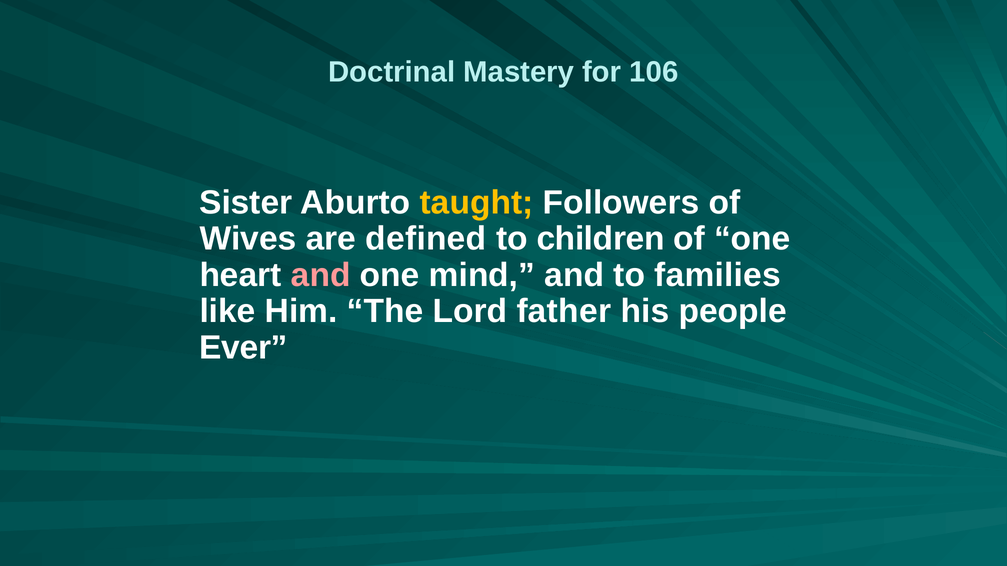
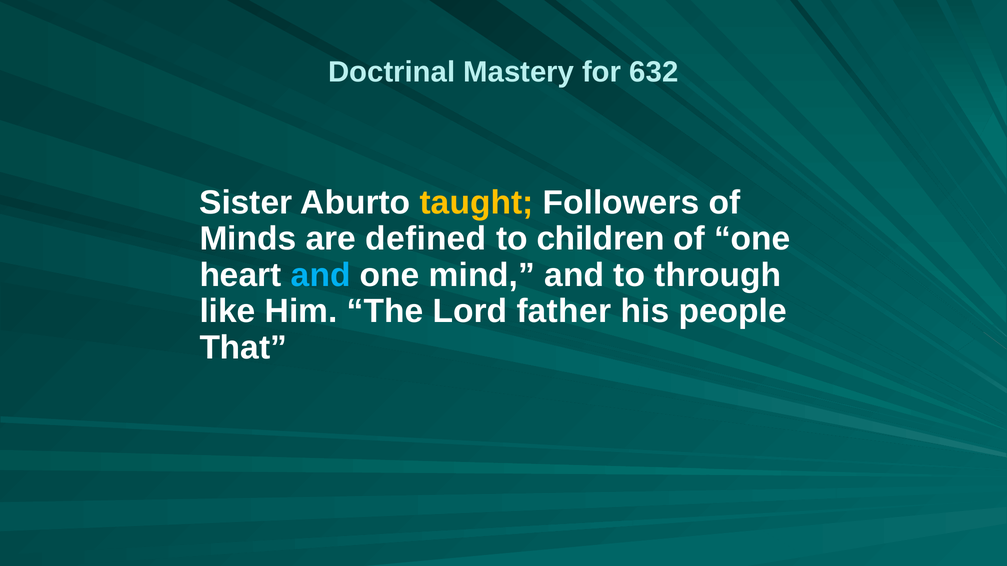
106: 106 -> 632 (654, 72)
Wives: Wives -> Minds (248, 239)
and colour: pink -> light blue (321, 275)
families: families -> through (718, 275)
Ever: Ever -> That (243, 348)
